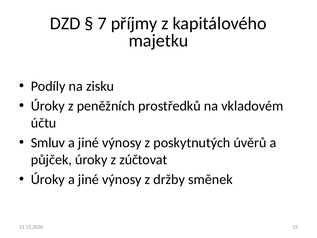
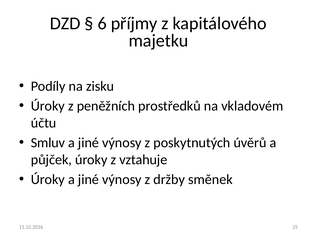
7: 7 -> 6 (102, 23)
zúčtovat: zúčtovat -> vztahuje (143, 160)
